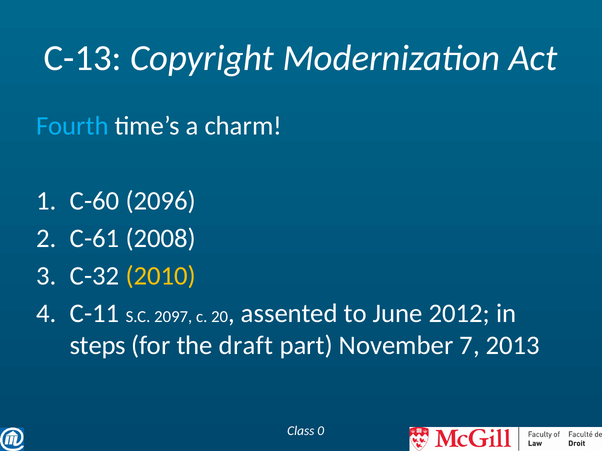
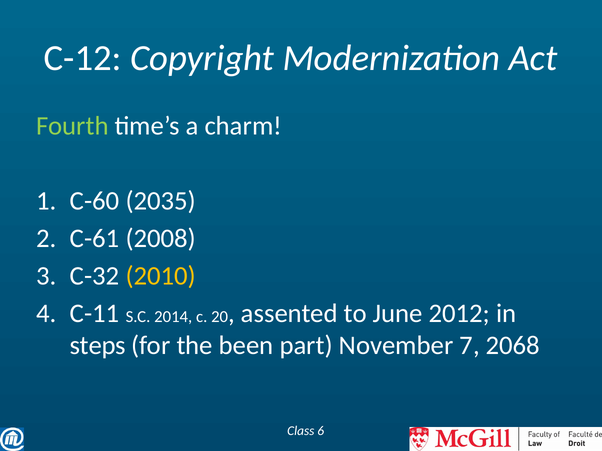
C-13: C-13 -> C-12 (83, 58)
Fourth colour: light blue -> light green (72, 126)
2096: 2096 -> 2035 (161, 201)
2097: 2097 -> 2014 (173, 317)
draft: draft -> been (246, 346)
2013: 2013 -> 2068 (513, 346)
0: 0 -> 6 (321, 431)
